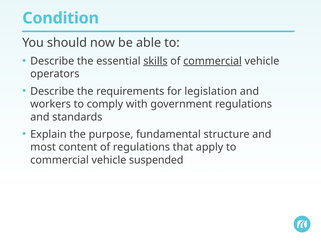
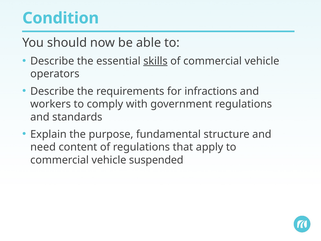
commercial underline: present -> none (213, 61)
legislation: legislation -> infractions (211, 91)
most: most -> need (43, 147)
